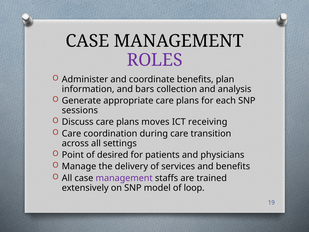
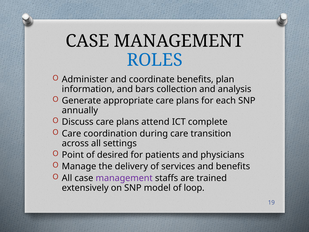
ROLES colour: purple -> blue (155, 60)
sessions: sessions -> annually (80, 110)
moves: moves -> attend (155, 122)
receiving: receiving -> complete (208, 122)
